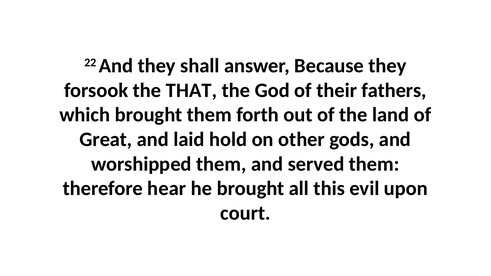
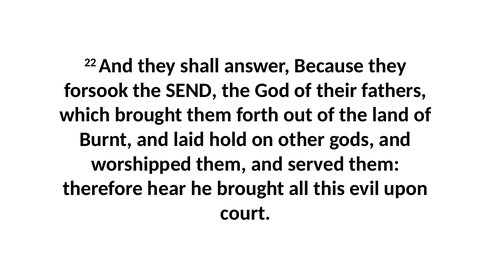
THAT: THAT -> SEND (191, 90)
Great: Great -> Burnt (106, 140)
